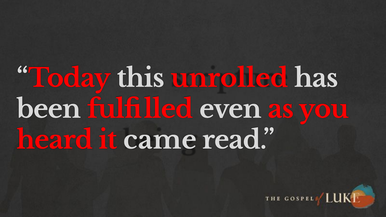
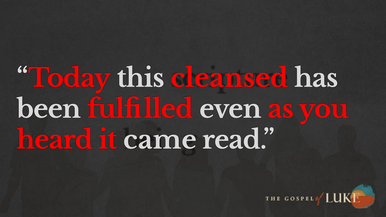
unrolled: unrolled -> cleansed (229, 78)
